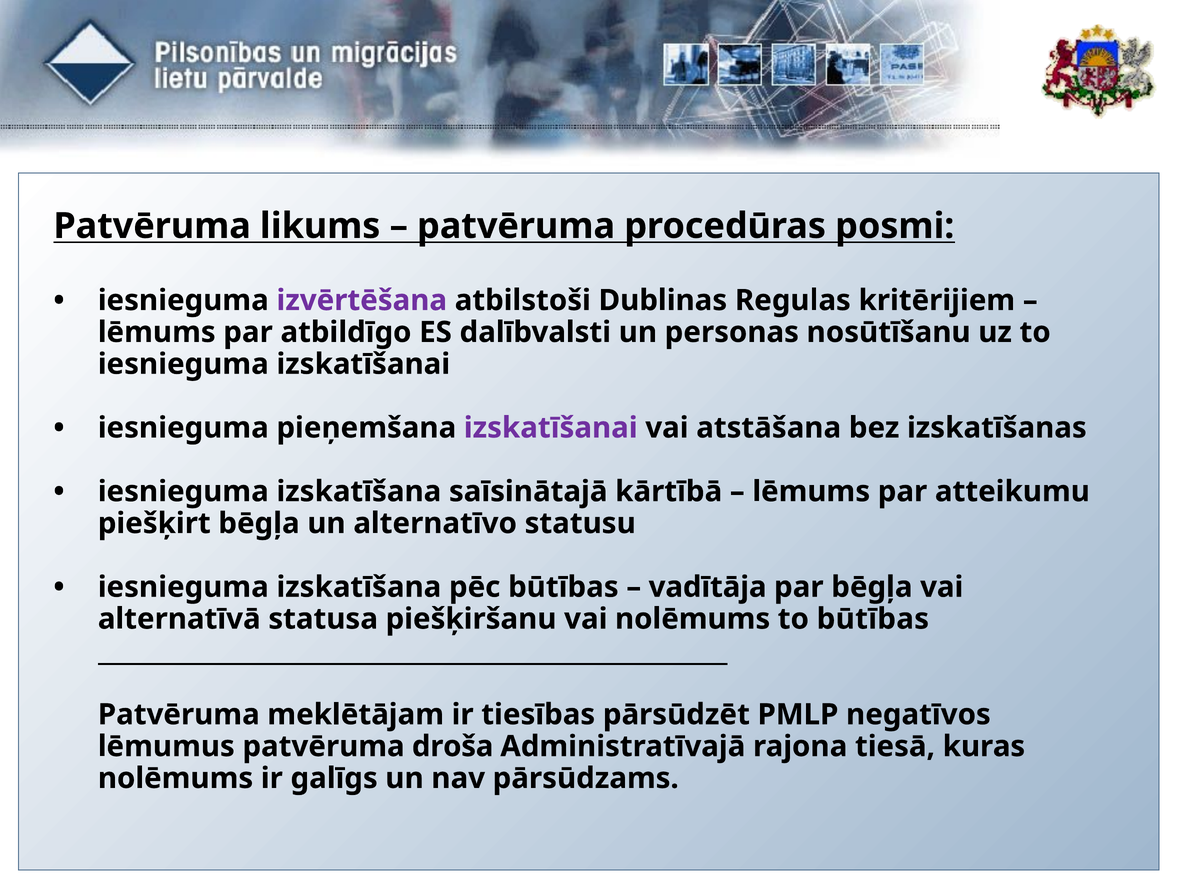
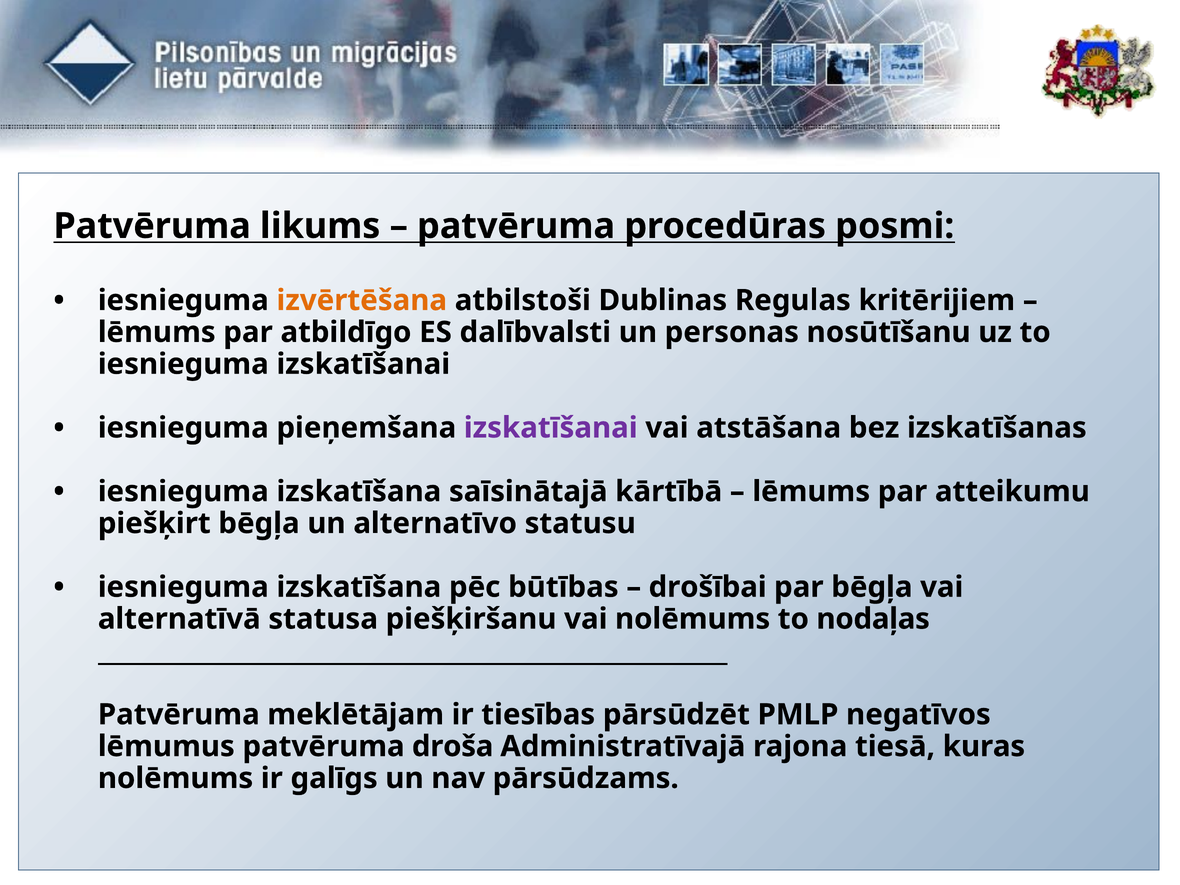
izvērtēšana colour: purple -> orange (362, 300)
vadītāja: vadītāja -> drošībai (708, 587)
to būtības: būtības -> nodaļas (873, 619)
